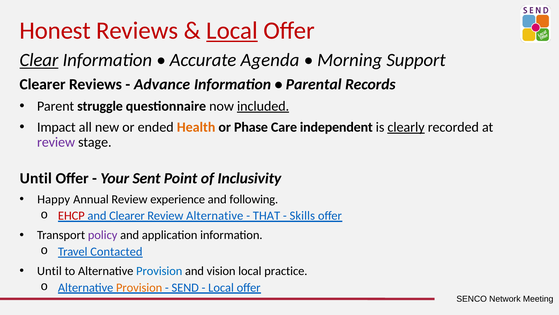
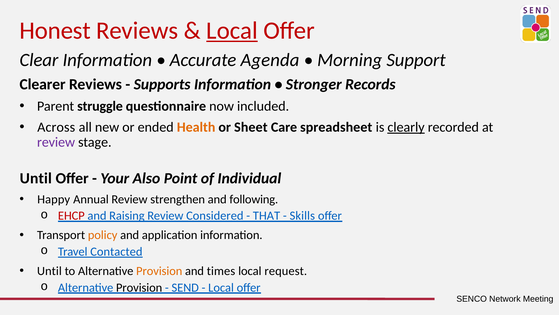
Clear underline: present -> none (39, 60)
Advance: Advance -> Supports (162, 84)
Parental: Parental -> Stronger (314, 84)
included underline: present -> none (263, 106)
Impact: Impact -> Across (56, 127)
Phase: Phase -> Sheet (251, 127)
independent: independent -> spreadsheet (336, 127)
Sent: Sent -> Also (146, 178)
Inclusivity: Inclusivity -> Individual (249, 178)
experience: experience -> strengthen (178, 199)
and Clearer: Clearer -> Raising (127, 215)
Review Alternative: Alternative -> Considered (215, 215)
policy colour: purple -> orange (103, 235)
Provision colour: blue -> orange (159, 271)
vision: vision -> times (221, 271)
practice: practice -> request (286, 271)
Provision colour: orange -> black (139, 287)
